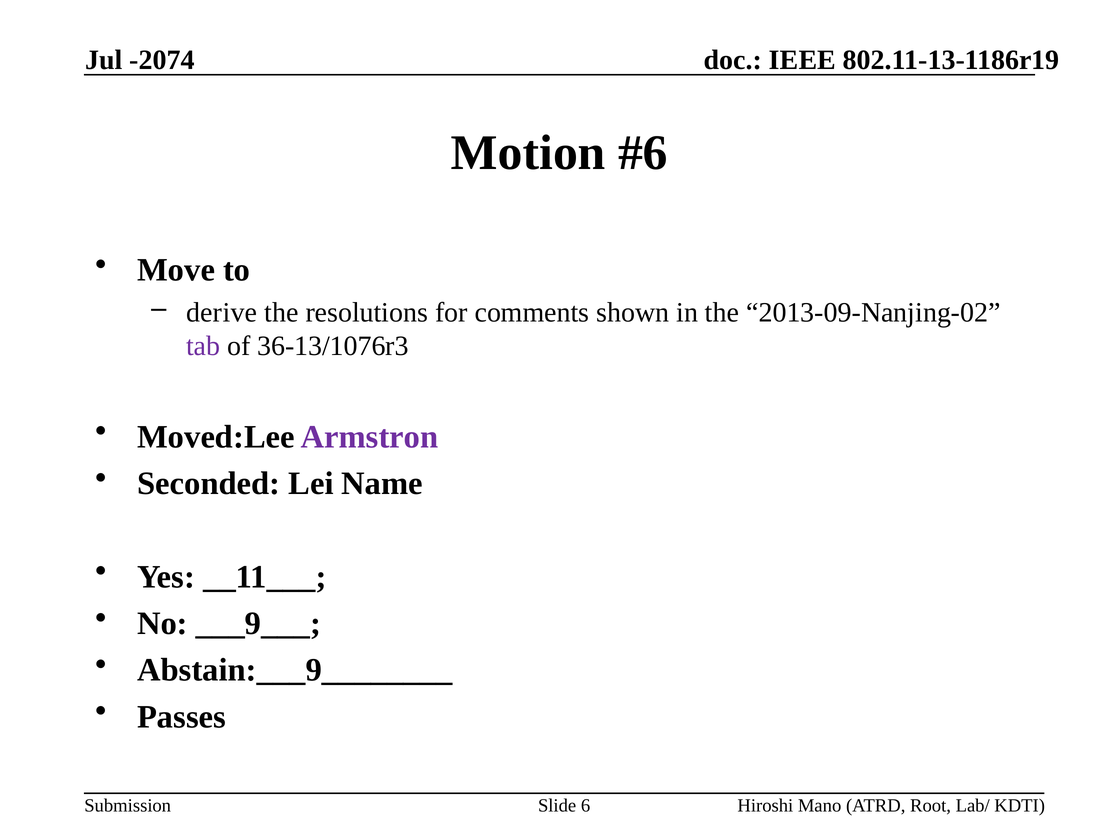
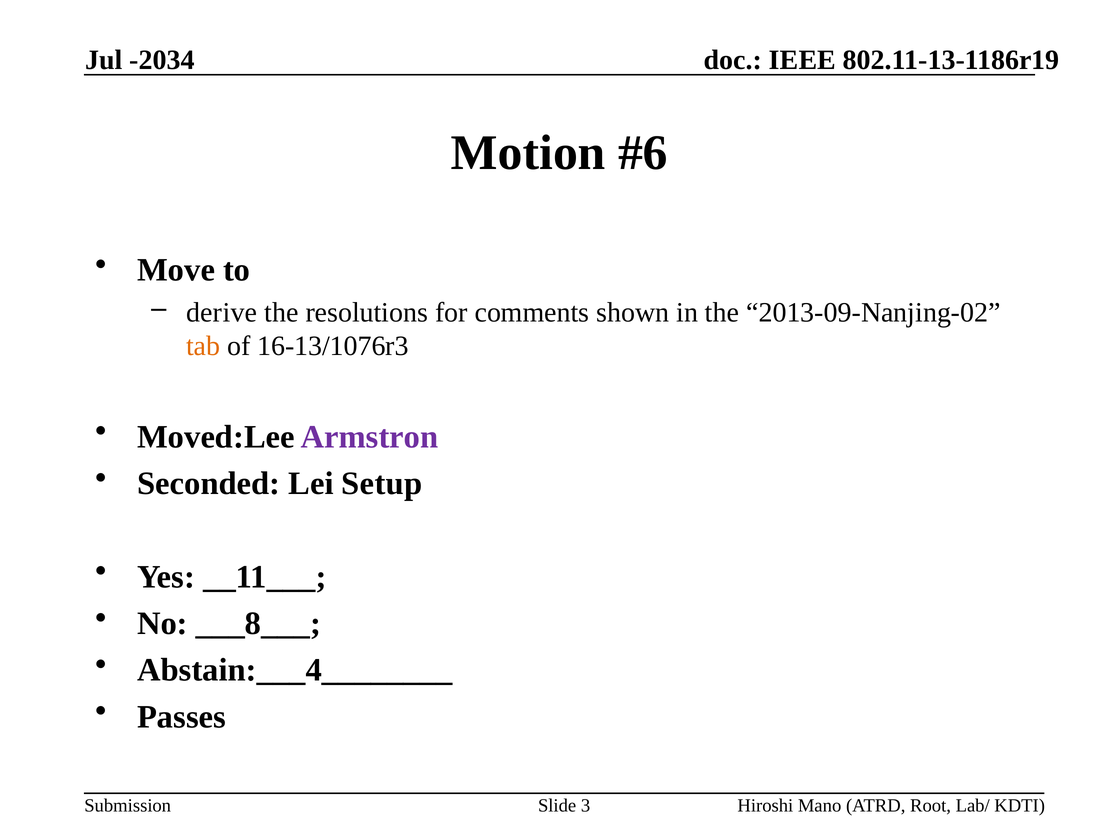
-2074: -2074 -> -2034 (162, 60)
tab colour: purple -> orange (203, 346)
36-13/1076r3: 36-13/1076r3 -> 16-13/1076r3 (333, 346)
Name: Name -> Setup (382, 483)
___9___: ___9___ -> ___8___ (258, 623)
Abstain:___9________: Abstain:___9________ -> Abstain:___4________ (295, 670)
6: 6 -> 3 (586, 805)
